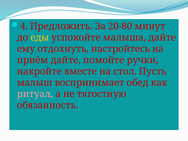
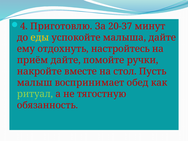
Предложить: Предложить -> Приготовлю (61, 26)
20-80: 20-80 -> 20-37 (120, 26)
ритуал colour: pink -> light green (35, 94)
